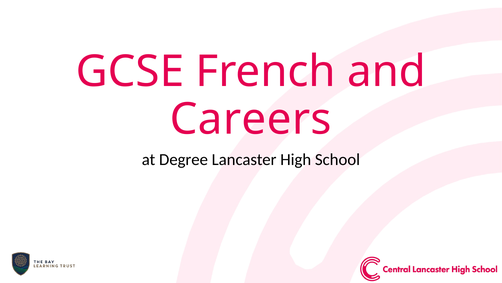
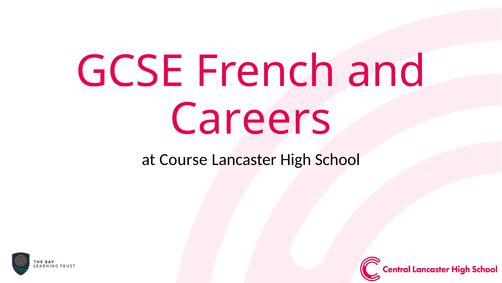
Degree: Degree -> Course (183, 159)
